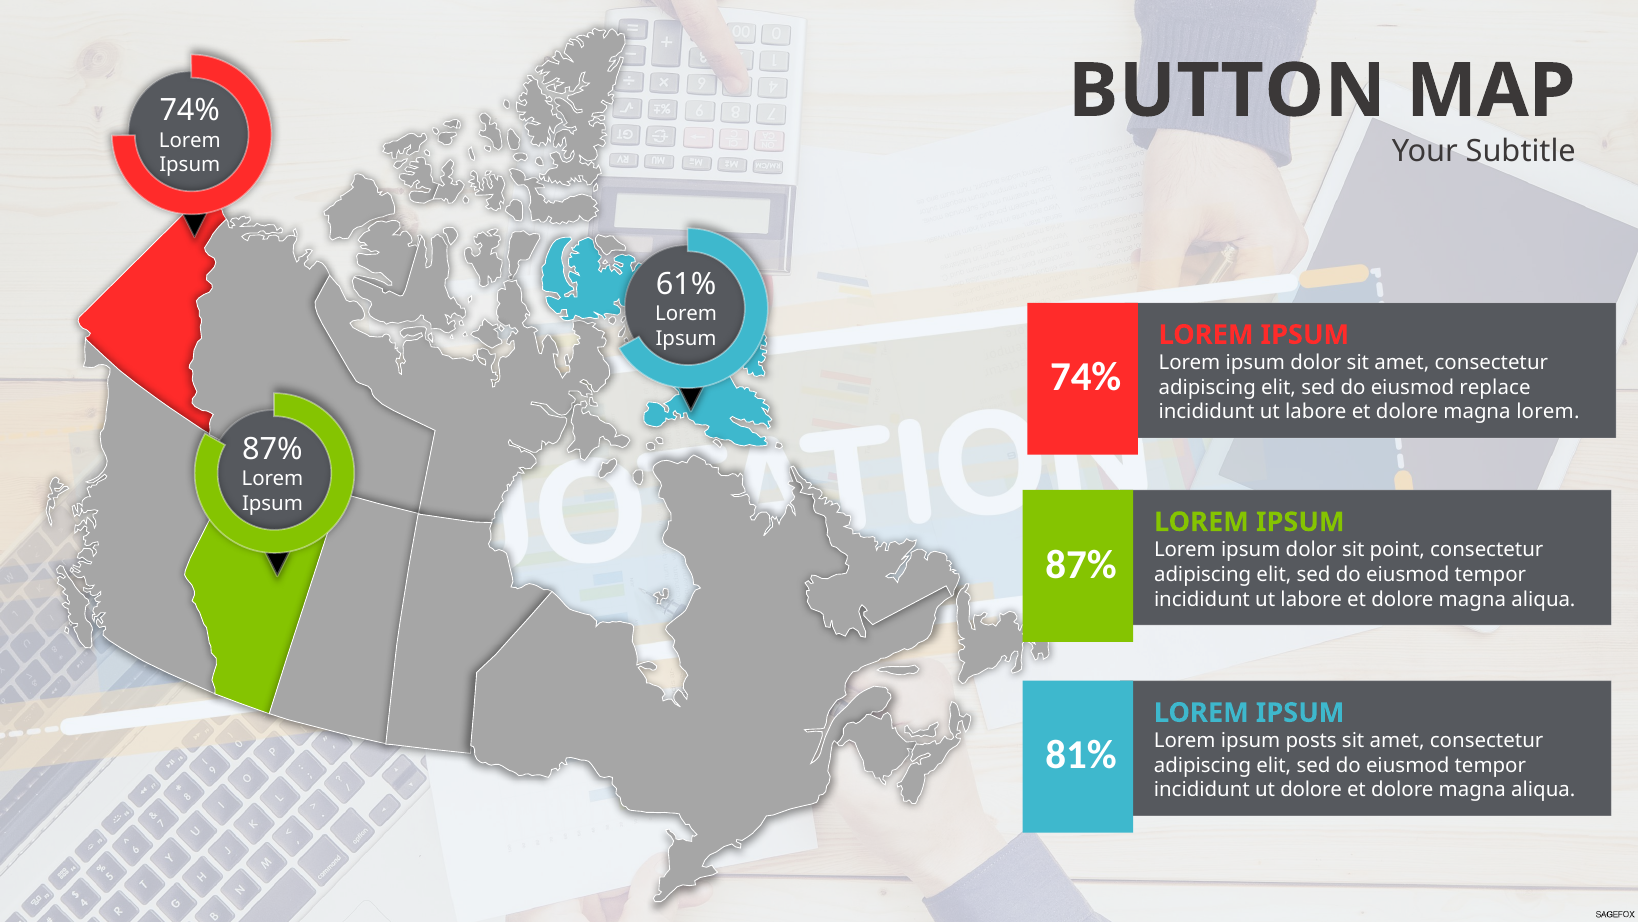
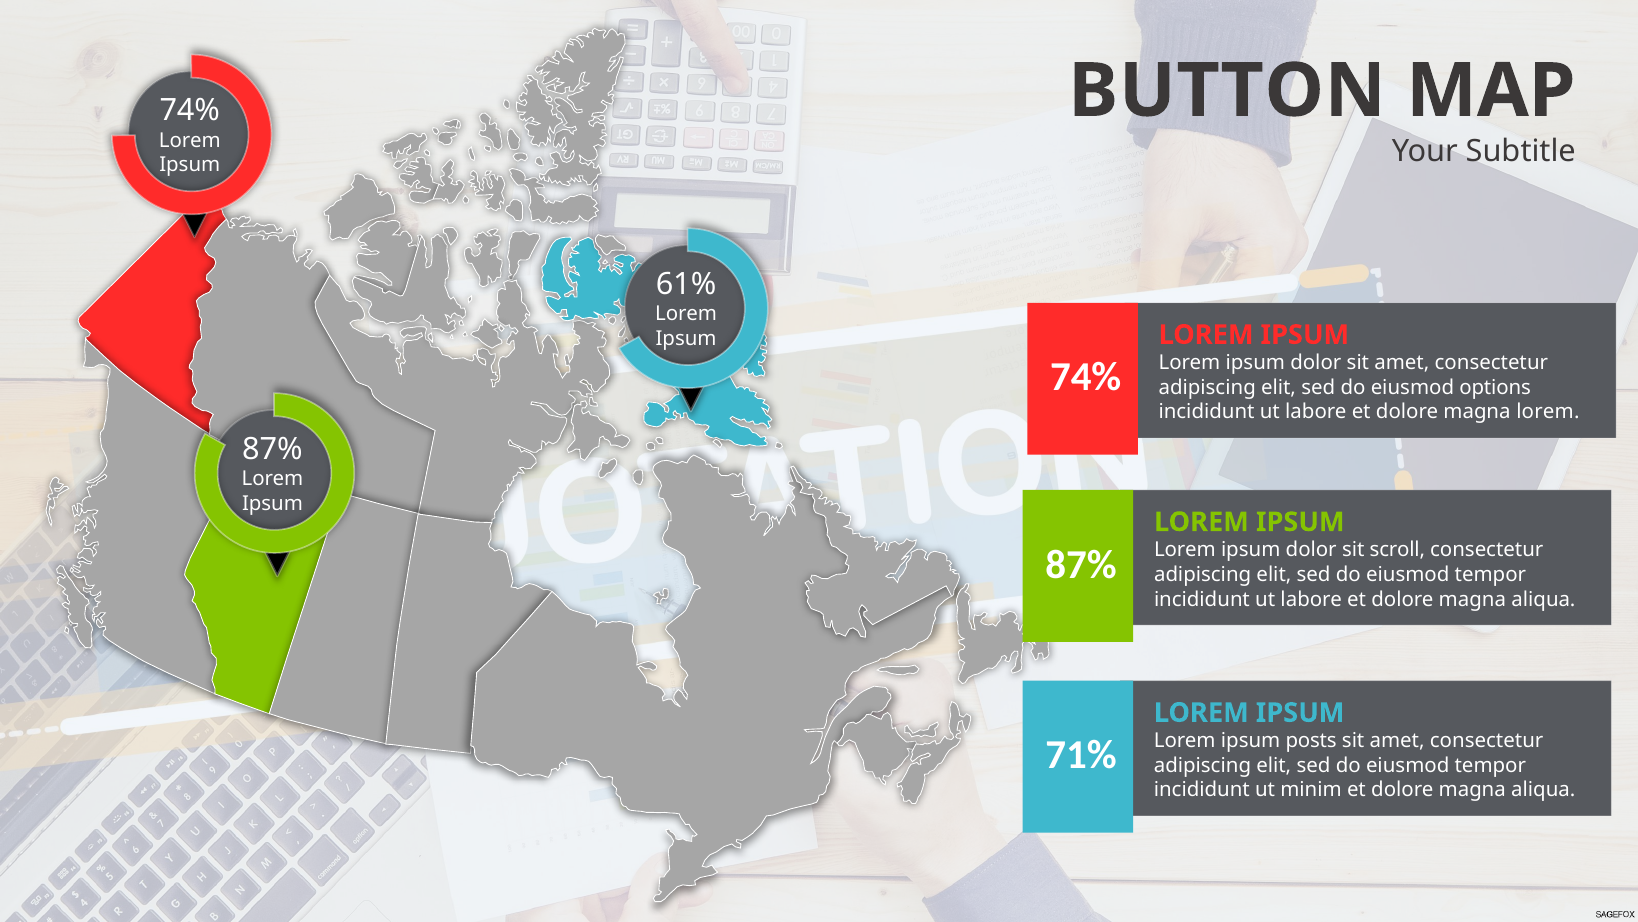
replace: replace -> options (1495, 387)
point: point -> scroll (1397, 550)
81%: 81% -> 71% (1081, 755)
ut dolore: dolore -> minim (1311, 790)
